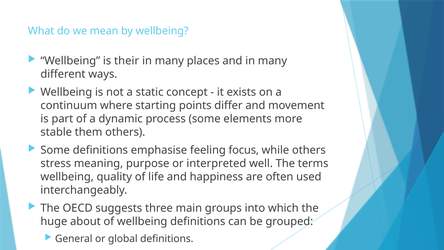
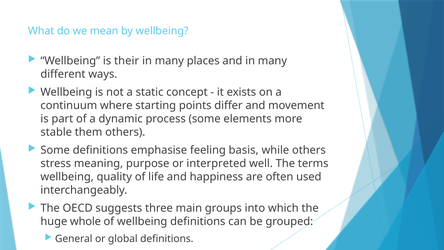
focus: focus -> basis (244, 150)
about: about -> whole (85, 221)
